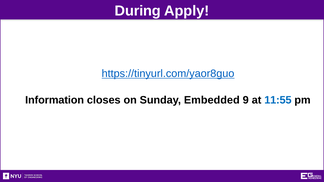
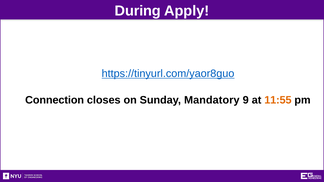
Information: Information -> Connection (55, 100)
Embedded: Embedded -> Mandatory (212, 100)
11:55 colour: blue -> orange (278, 100)
